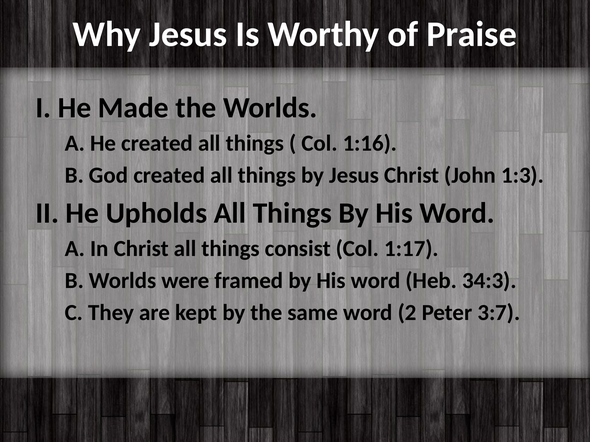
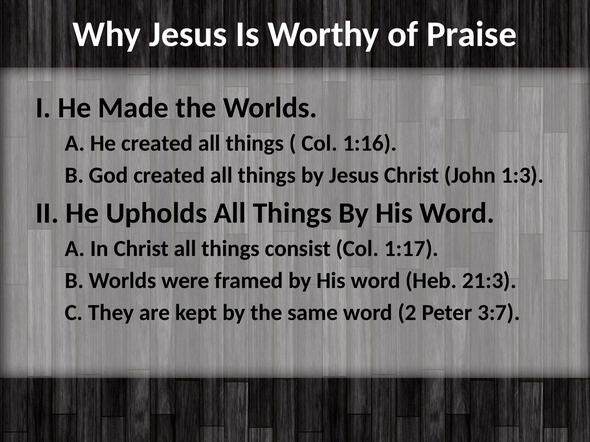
34:3: 34:3 -> 21:3 (489, 281)
